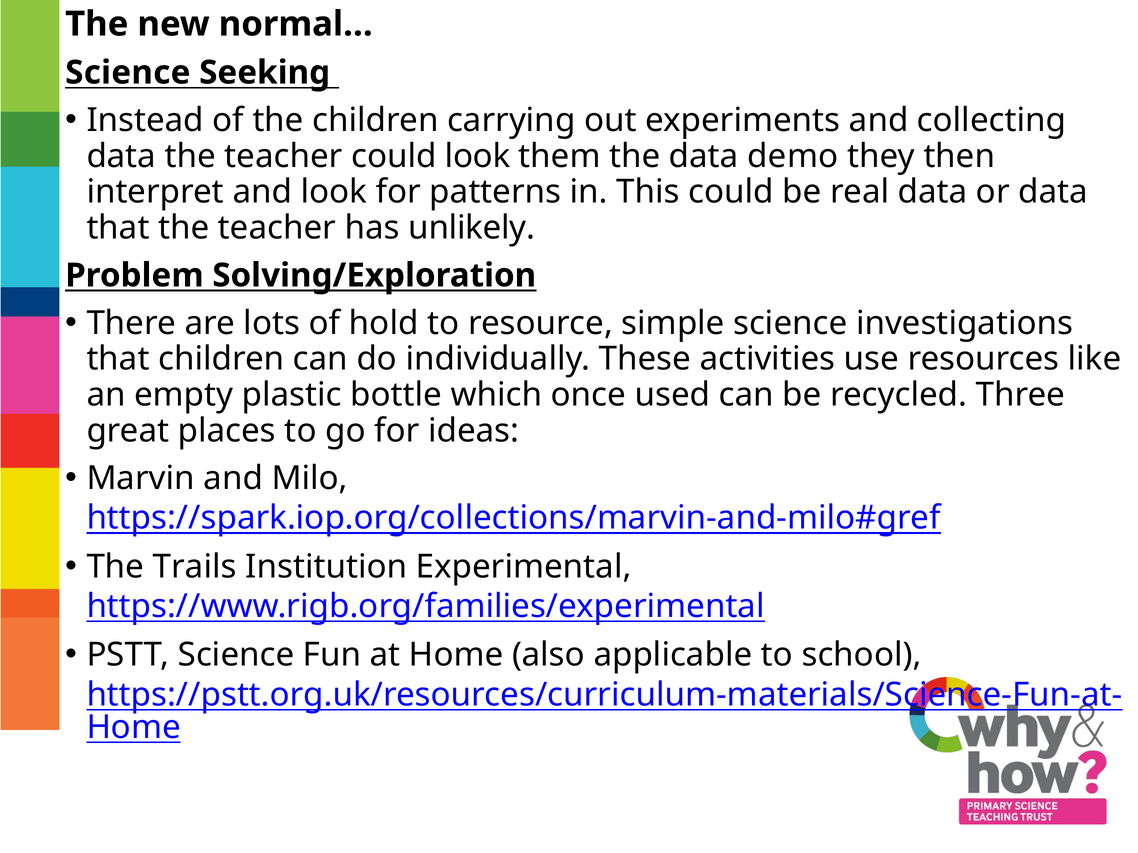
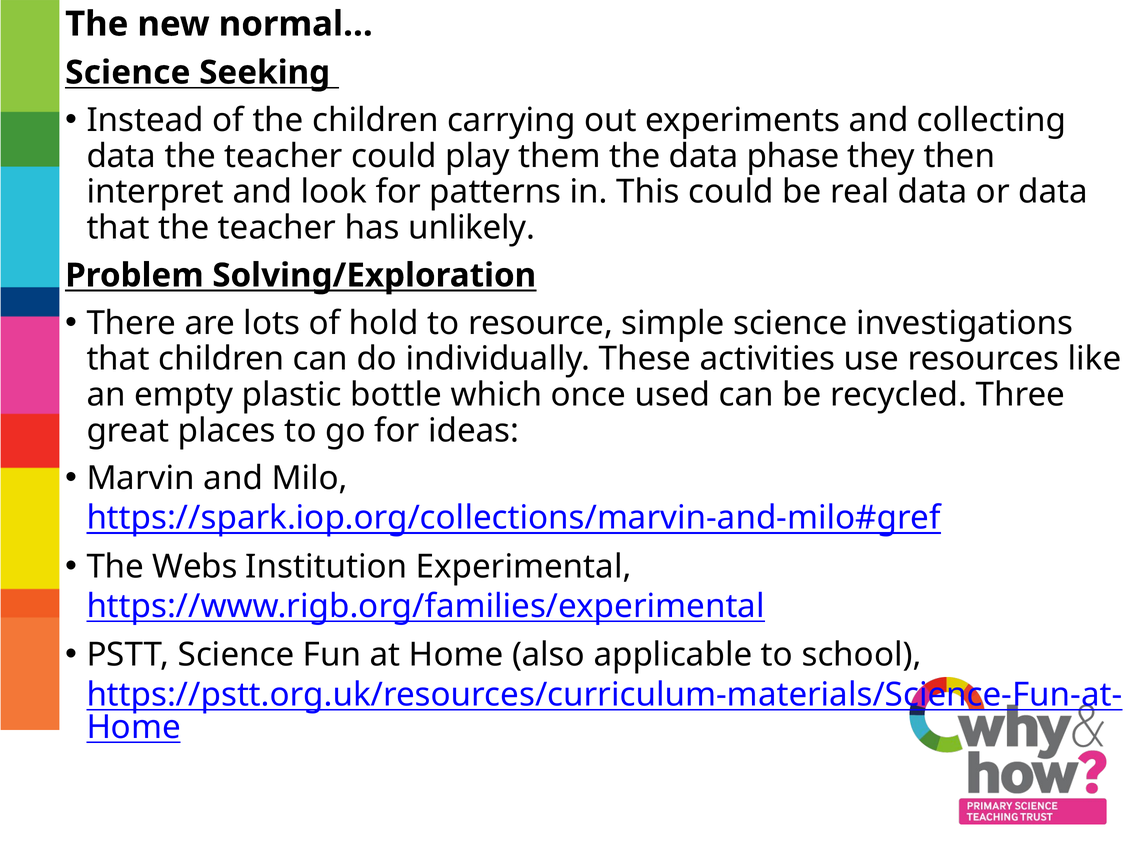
could look: look -> play (478, 156)
demo: demo -> phase (793, 156)
Trails: Trails -> Webs (195, 567)
